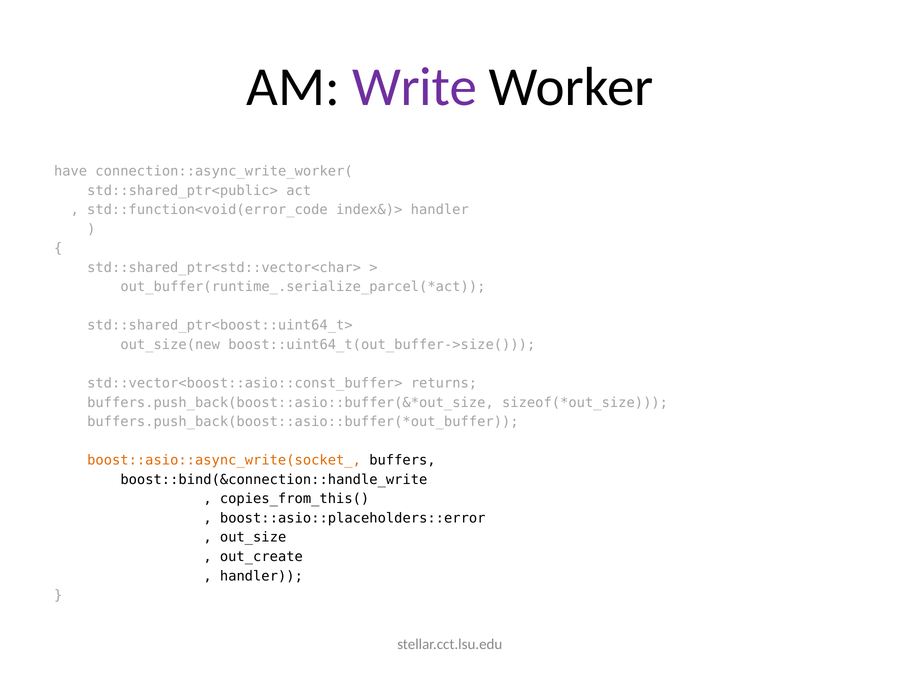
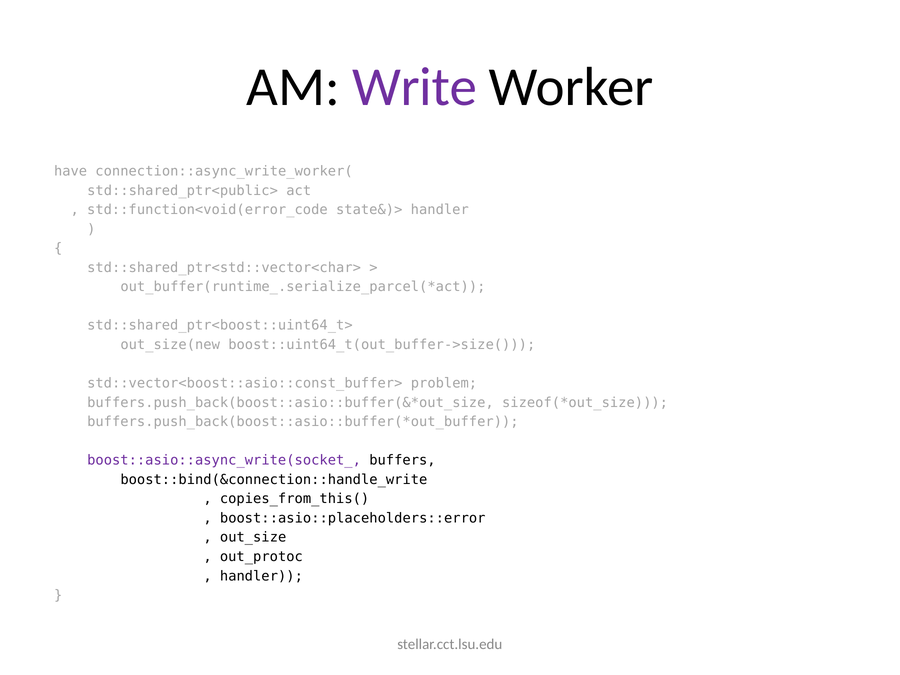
index&)>: index&)> -> state&)> (369, 210)
returns: returns -> problem (444, 383)
boost::asio::async_write(socket_ colour: orange -> purple (224, 460)
out_create: out_create -> out_protoc (261, 557)
